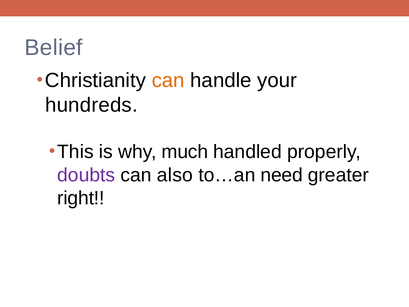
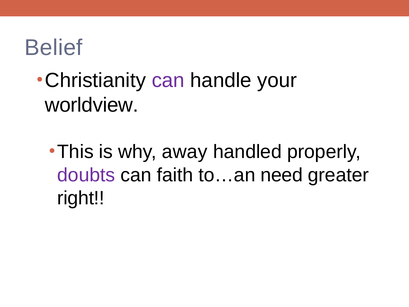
can colour: orange -> purple (168, 81)
hundreds: hundreds -> worldview (92, 105)
much: much -> away (185, 152)
also: also -> faith (175, 175)
